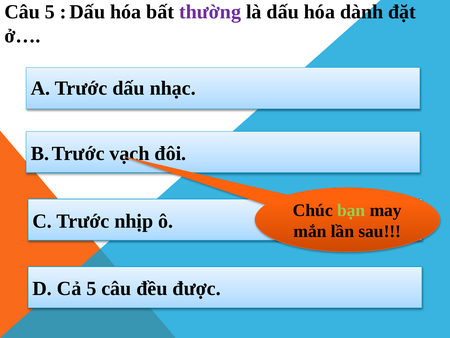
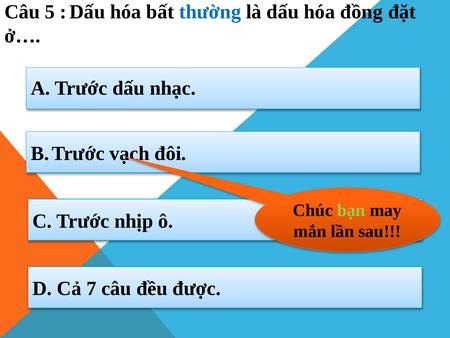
thường colour: purple -> blue (210, 12)
dành: dành -> đồng (361, 12)
Cả 5: 5 -> 7 (91, 288)
